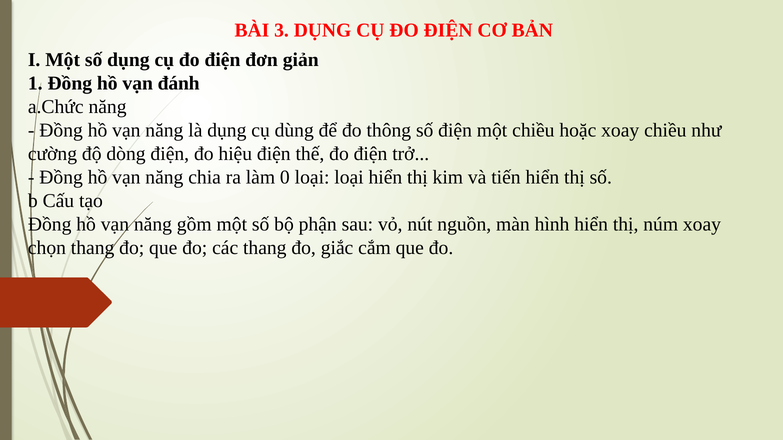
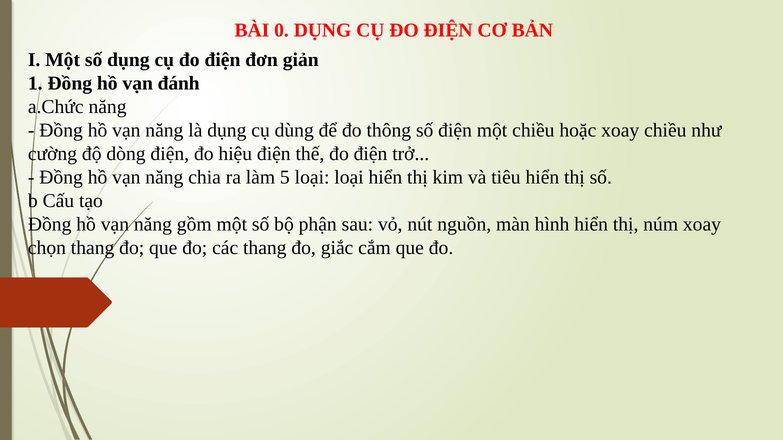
3: 3 -> 0 (282, 30)
0: 0 -> 5 (285, 177)
tiến: tiến -> tiêu (506, 177)
